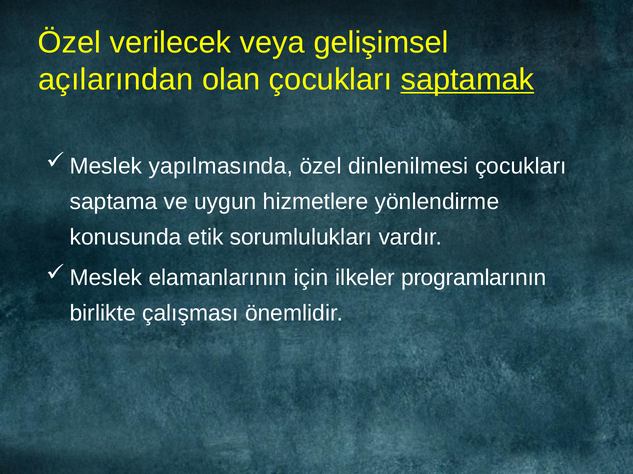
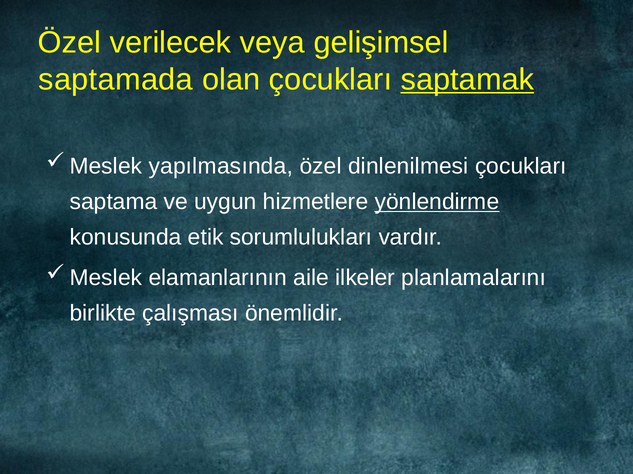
açılarından: açılarından -> saptamada (116, 80)
yönlendirme underline: none -> present (437, 202)
için: için -> aile (311, 278)
programlarının: programlarının -> planlamalarını (474, 278)
